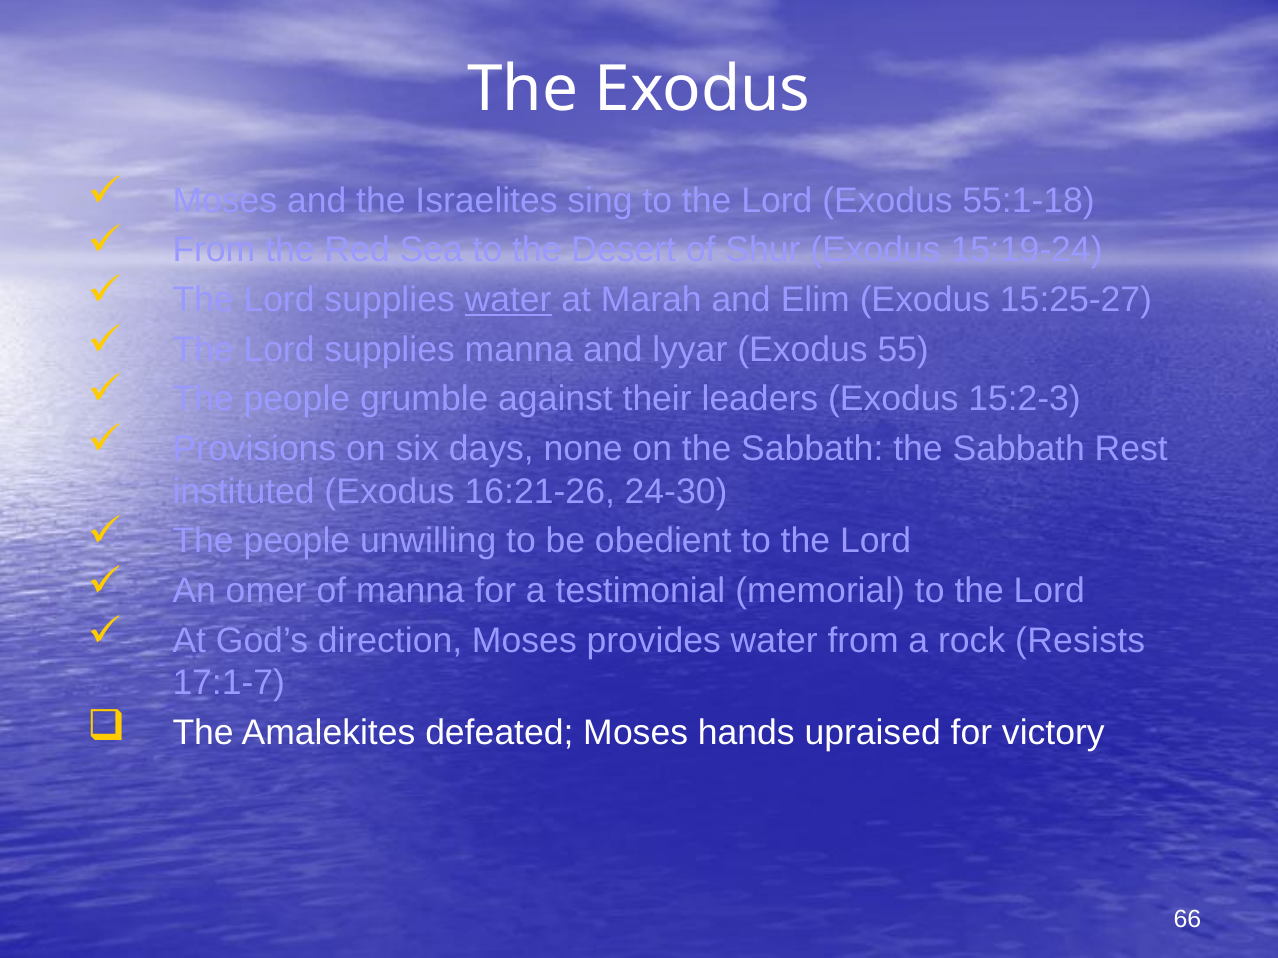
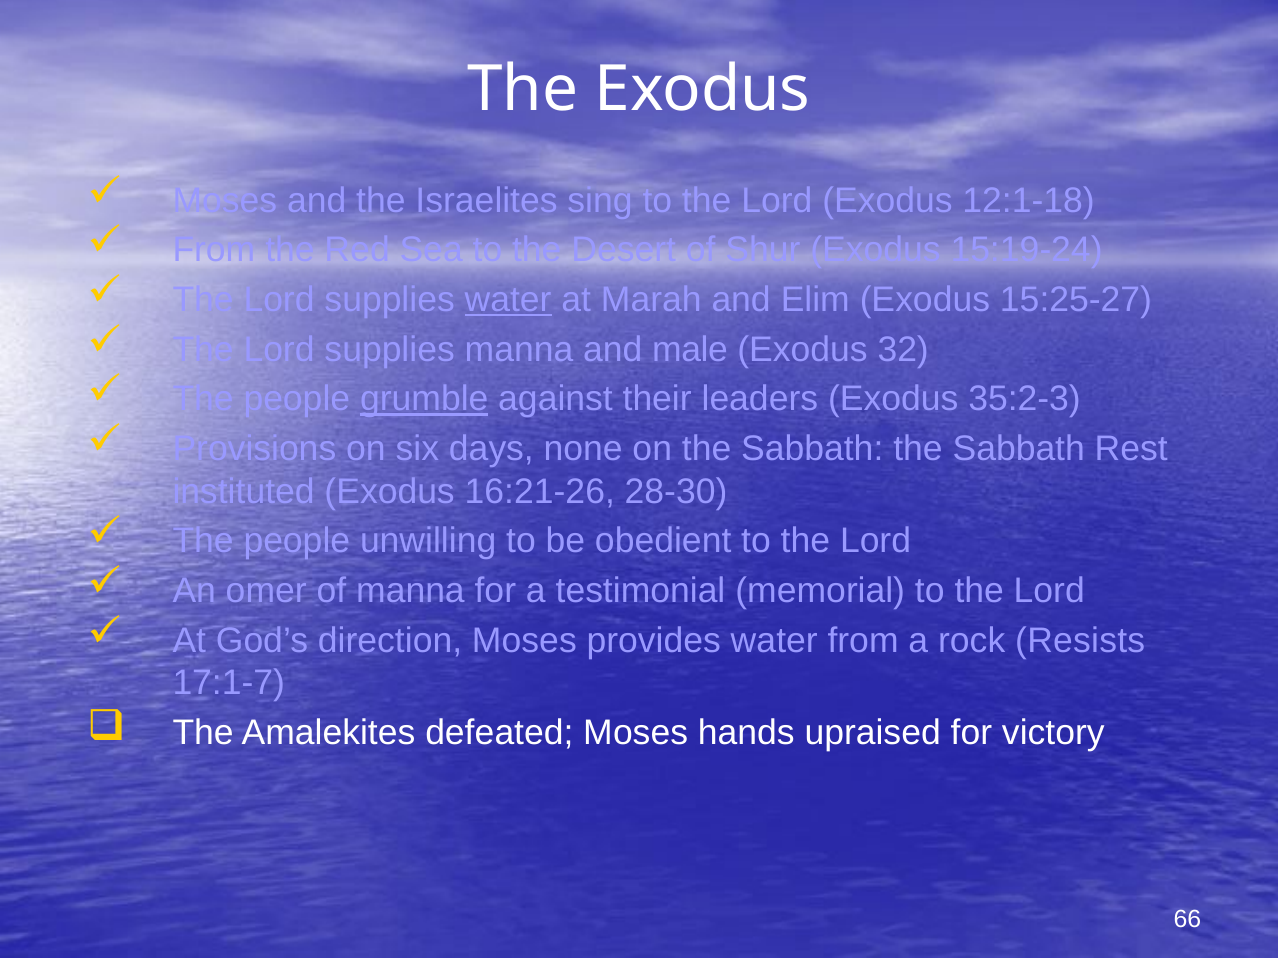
55:1-18: 55:1-18 -> 12:1-18 (1029, 201)
lyyar: lyyar -> male (690, 350)
55: 55 -> 32 (903, 350)
grumble underline: none -> present (424, 399)
15:2-3: 15:2-3 -> 35:2-3 (1025, 399)
24-30: 24-30 -> 28-30 (676, 492)
